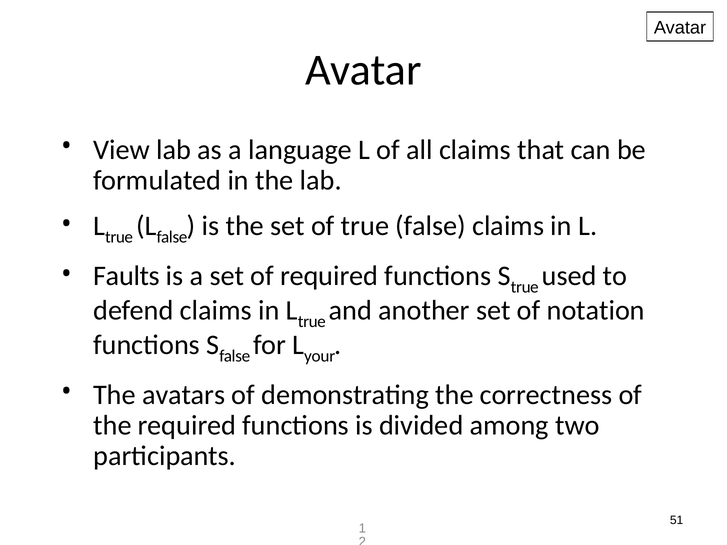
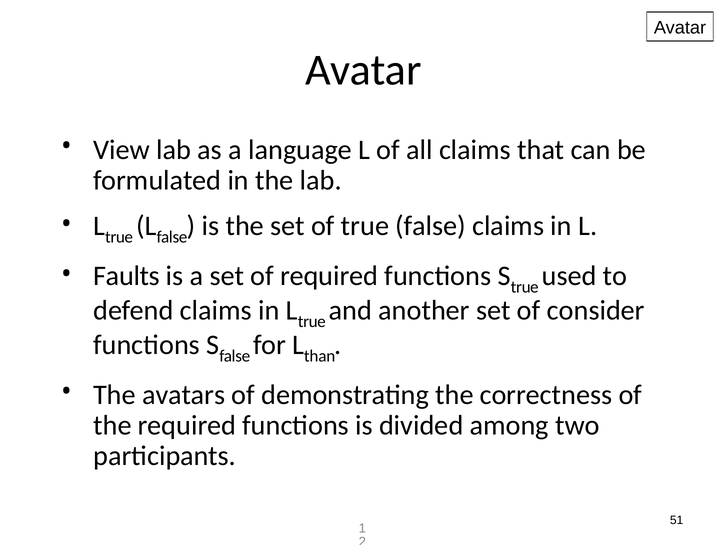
notation: notation -> consider (596, 311)
your: your -> than (320, 356)
